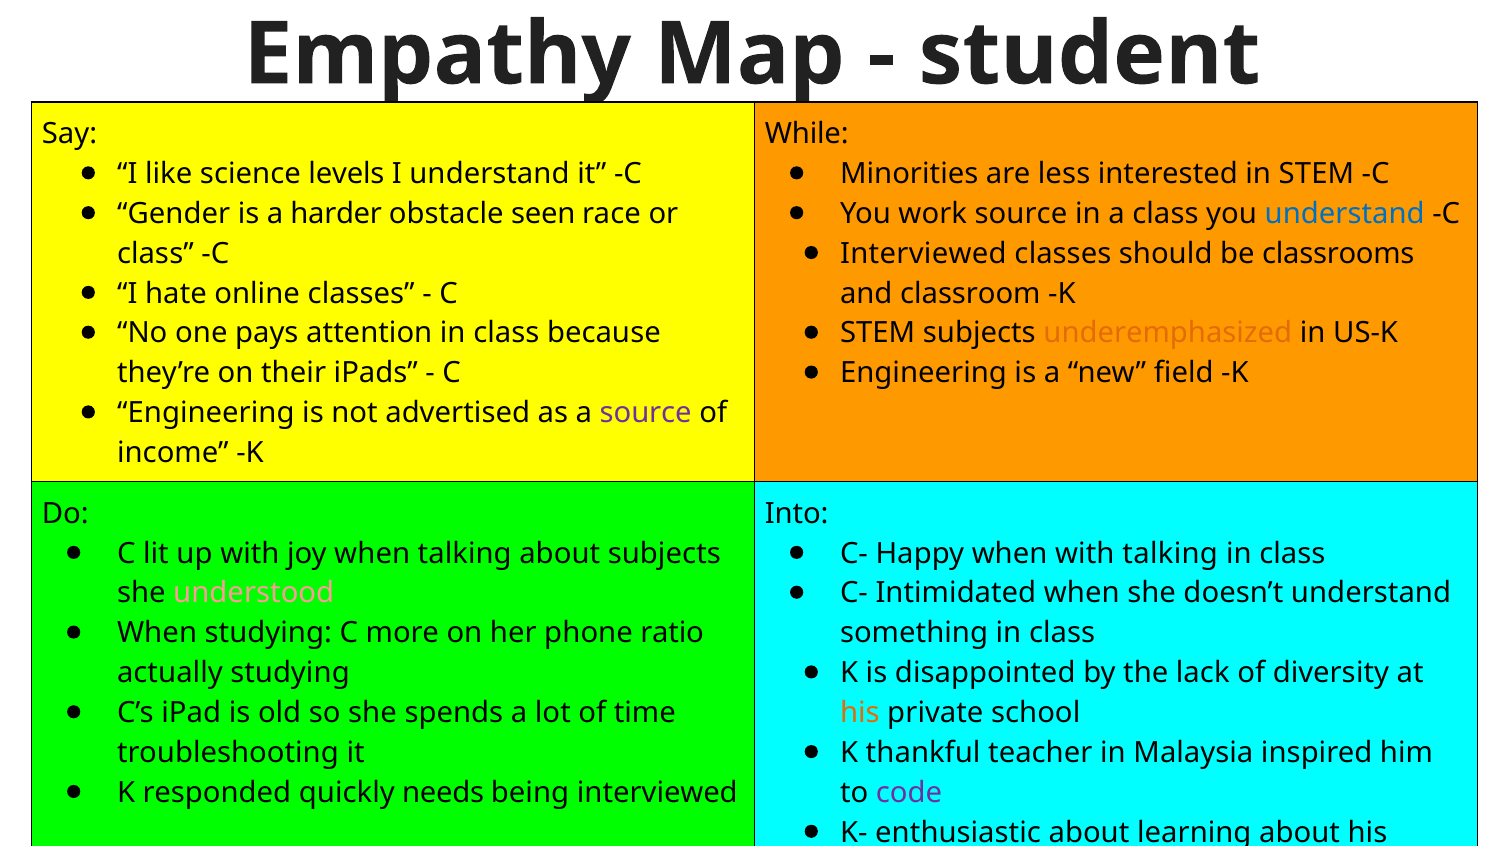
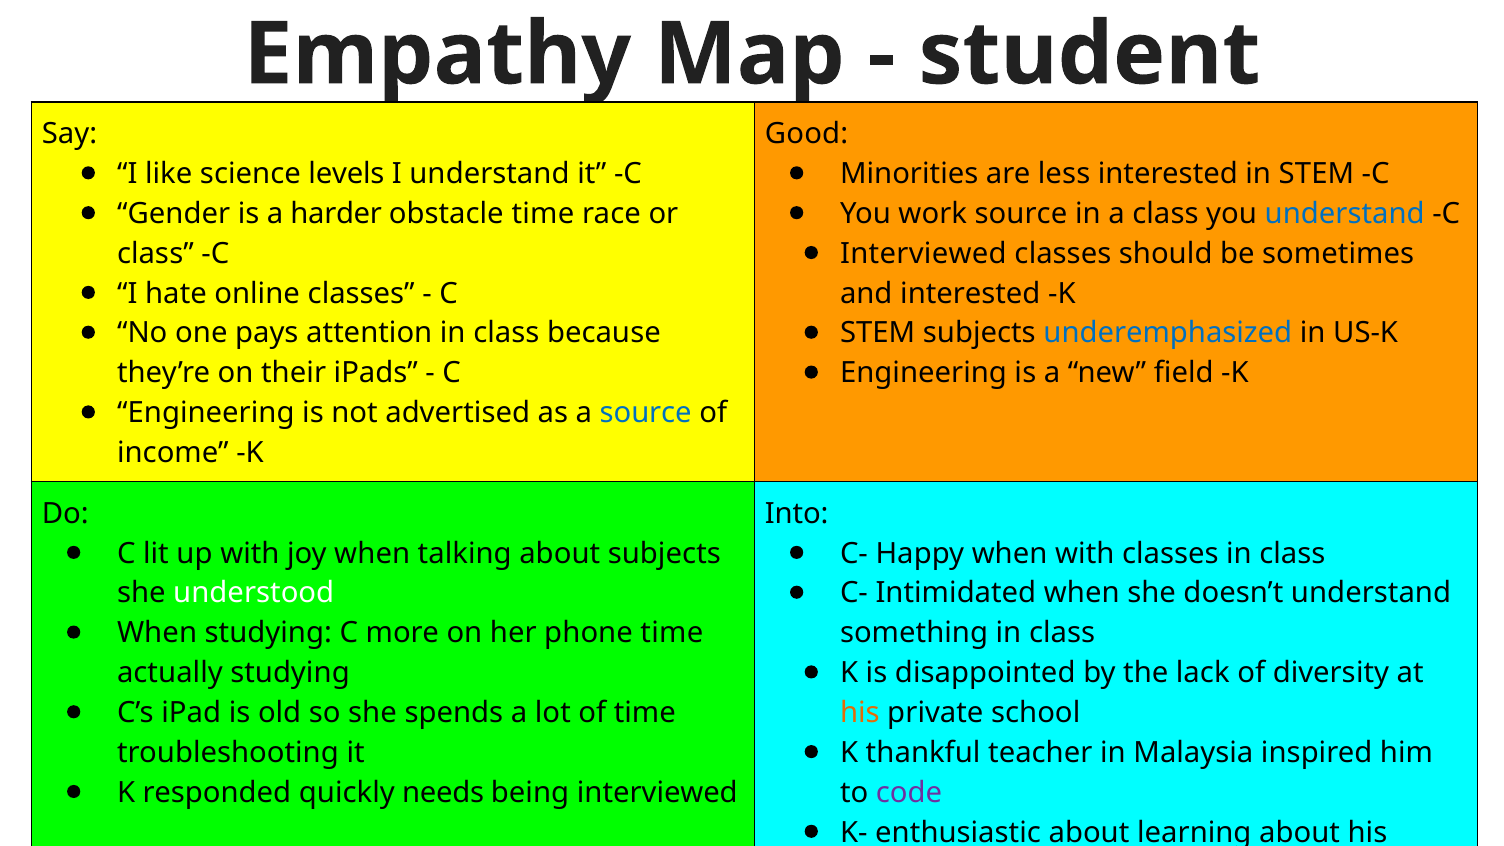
While: While -> Good (807, 134)
obstacle seen: seen -> time (543, 214)
classrooms: classrooms -> sometimes (1338, 254)
and classroom: classroom -> interested (970, 293)
underemphasized colour: orange -> blue (1168, 333)
source colour: purple -> blue (646, 413)
with talking: talking -> classes (1170, 553)
understood colour: pink -> white (254, 593)
phone ratio: ratio -> time (672, 633)
